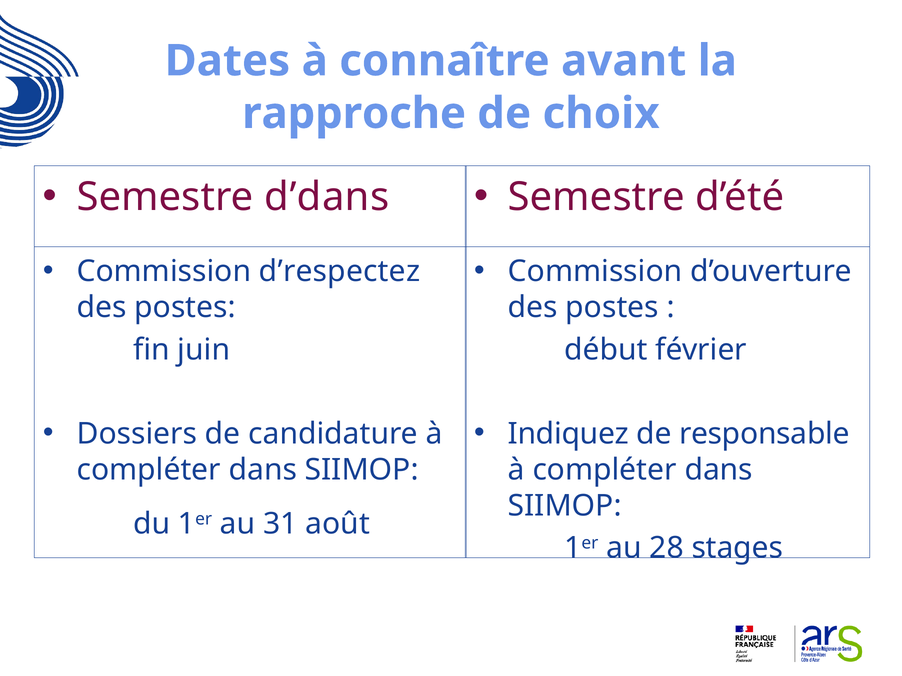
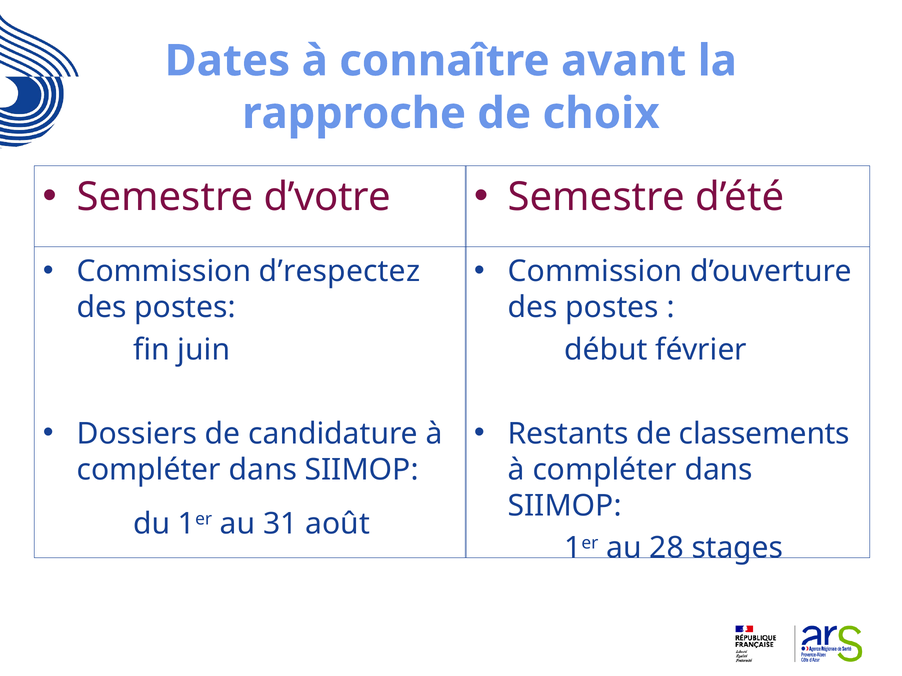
d’dans: d’dans -> d’votre (327, 197)
Indiquez: Indiquez -> Restants (568, 434)
responsable: responsable -> classements (764, 434)
